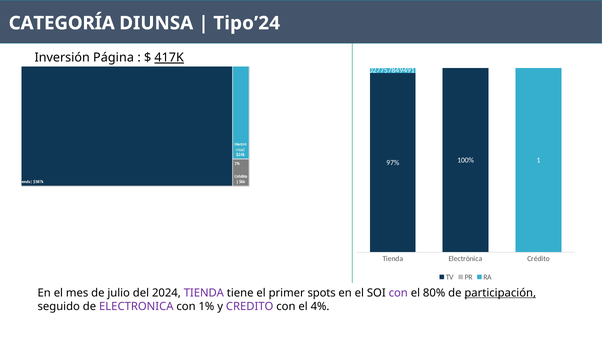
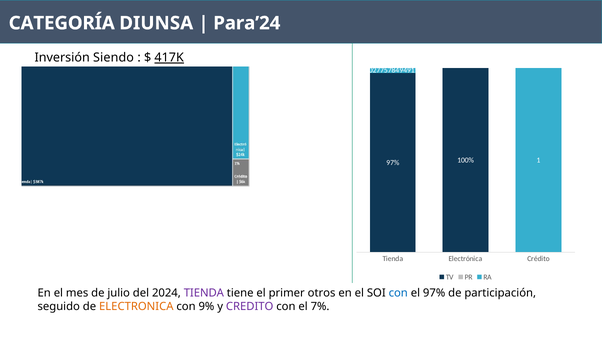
Tipo’24: Tipo’24 -> Para’24 (247, 23)
Página: Página -> Siendo (114, 58)
spots: spots -> otros (322, 293)
con colour: purple -> blue (398, 293)
el 80%: 80% -> 97% (434, 293)
participación underline: present -> none (500, 293)
ELECTRONICA colour: purple -> orange (136, 306)
1%: 1% -> 9% (206, 306)
4%: 4% -> 7% (320, 306)
